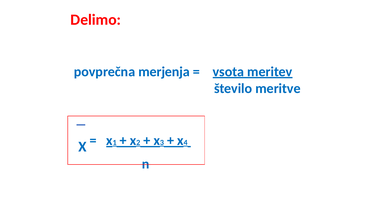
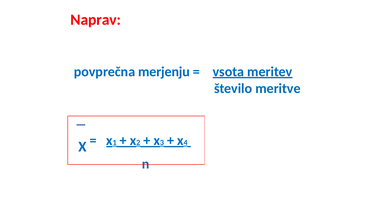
Delimo: Delimo -> Naprav (96, 20)
merjenja: merjenja -> merjenju (164, 72)
